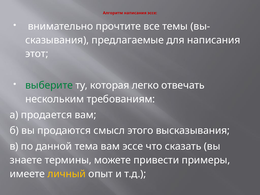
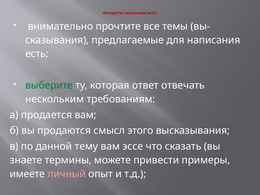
этот: этот -> есть (37, 54)
легко: легко -> ответ (145, 85)
тема: тема -> тему (86, 146)
личный colour: yellow -> pink (67, 174)
